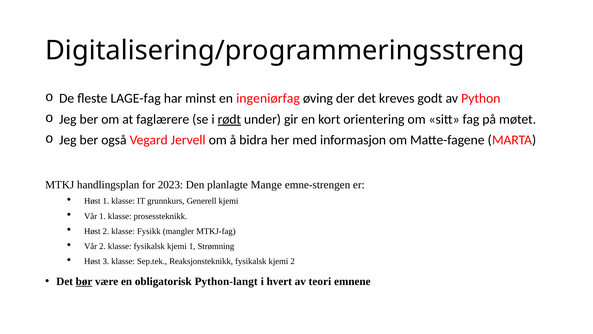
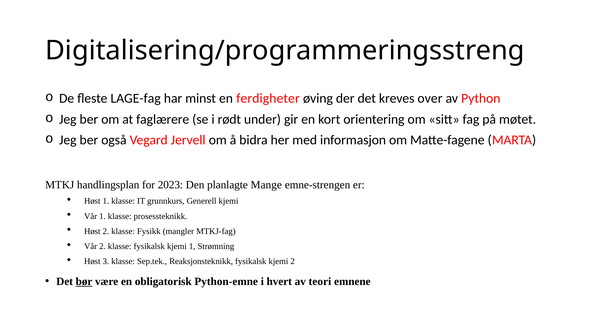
ingeniørfag: ingeniørfag -> ferdigheter (268, 98)
godt: godt -> over (430, 98)
rødt underline: present -> none (229, 119)
Python-langt: Python-langt -> Python-emne (226, 281)
